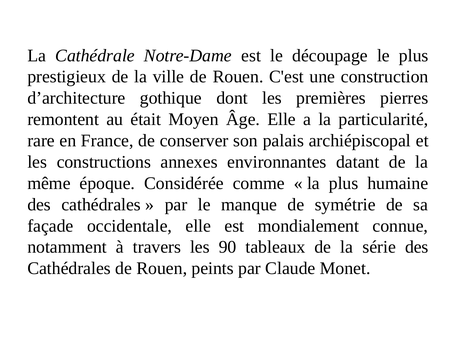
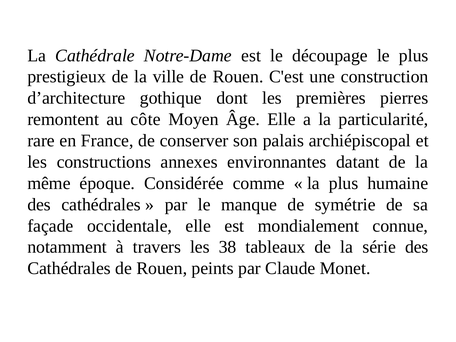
était: était -> côte (146, 119)
90: 90 -> 38 (228, 247)
